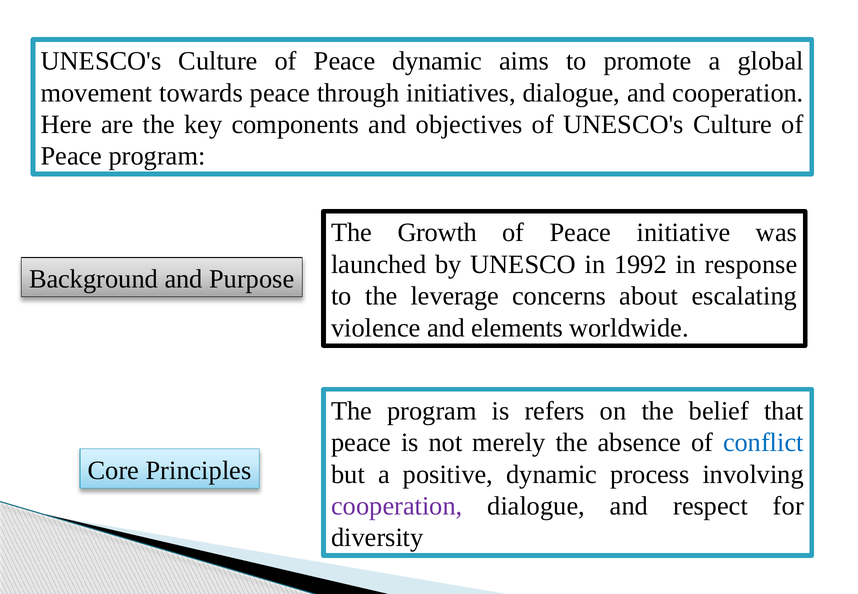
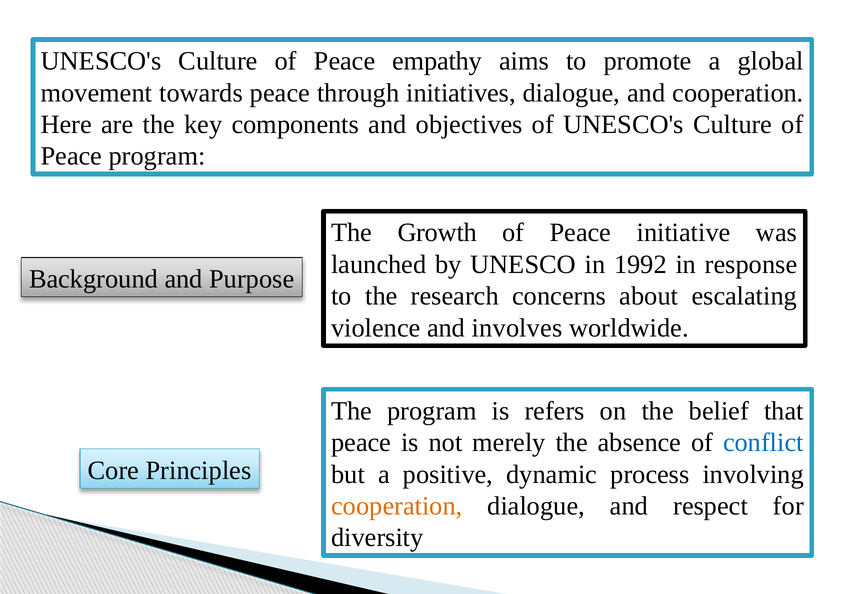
Peace dynamic: dynamic -> empathy (437, 61)
leverage: leverage -> research (455, 296)
elements: elements -> involves (517, 328)
cooperation colour: purple -> orange (397, 506)
